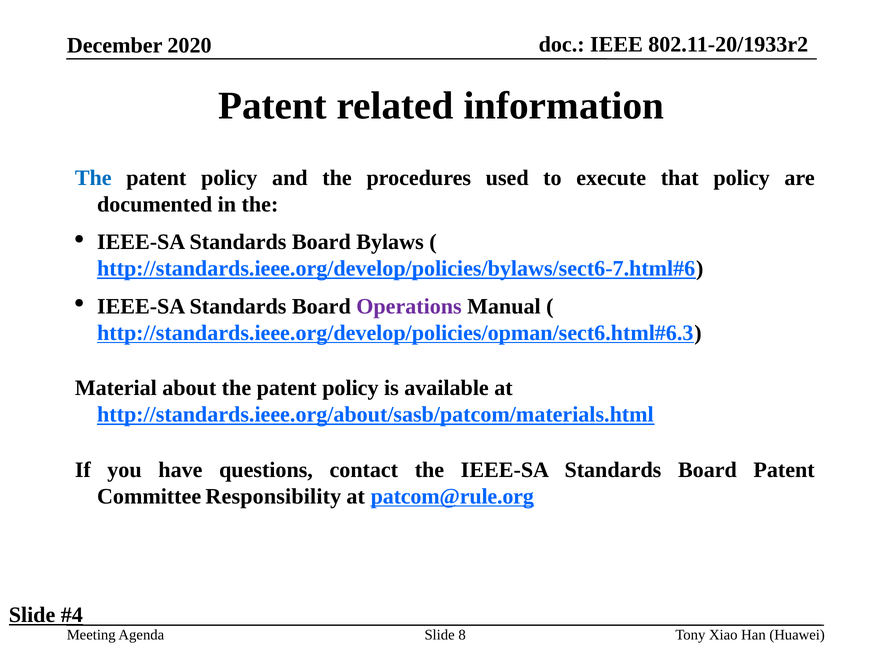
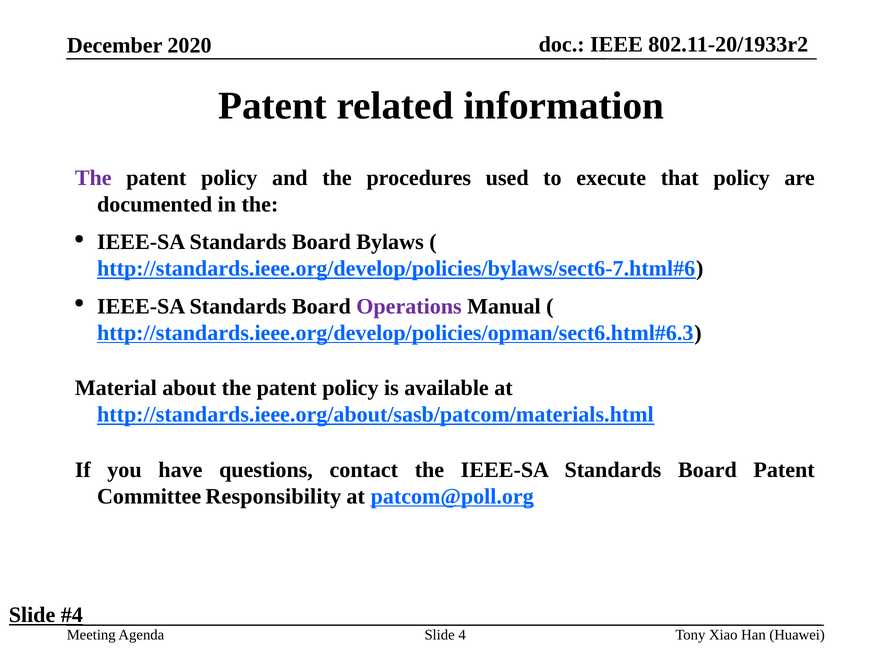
The colour: blue -> purple (93, 178)
patcom@rule.org: patcom@rule.org -> patcom@poll.org (452, 496)
8: 8 -> 4 (462, 635)
